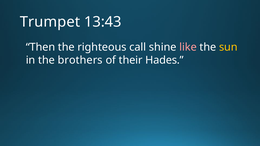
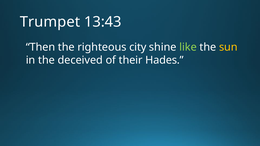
call: call -> city (138, 47)
like colour: pink -> light green (188, 47)
brothers: brothers -> deceived (80, 60)
